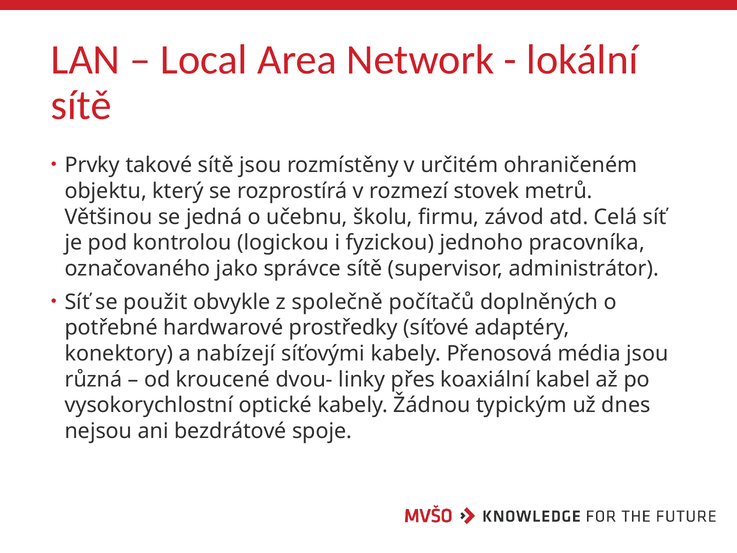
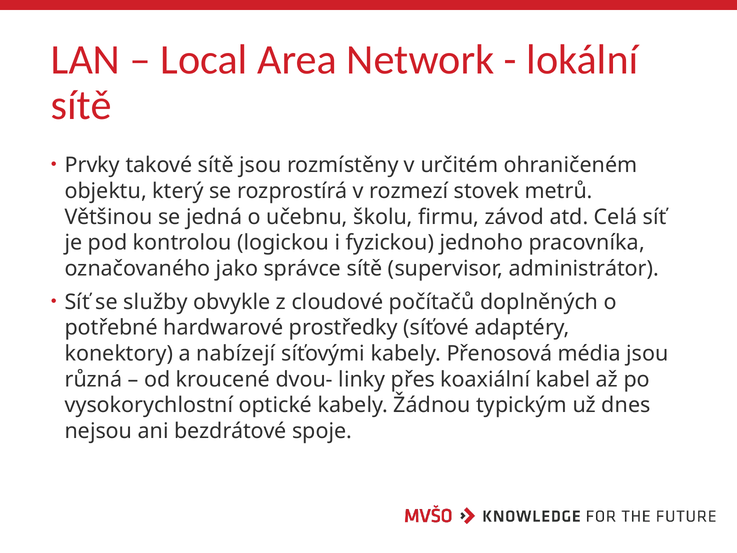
použit: použit -> služby (155, 302)
společně: společně -> cloudové (337, 302)
